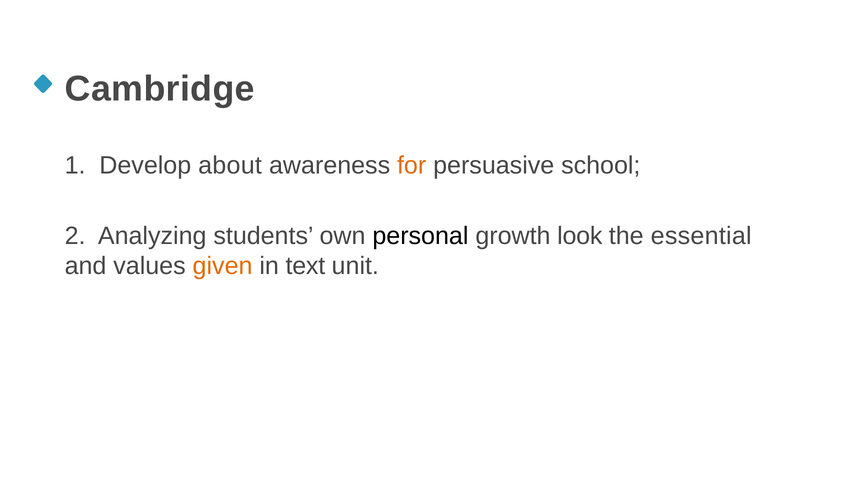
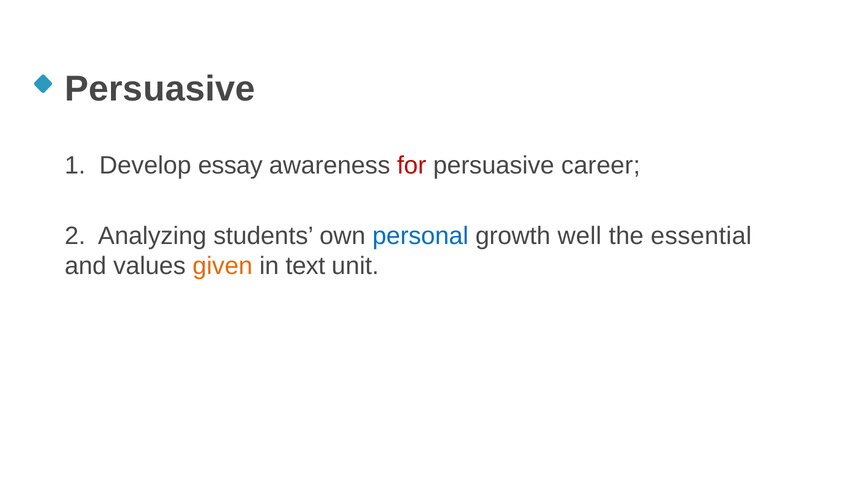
Cambridge: Cambridge -> Persuasive (160, 89)
about: about -> essay (230, 165)
for colour: orange -> red (412, 165)
school: school -> career (601, 165)
personal colour: black -> blue (420, 236)
look: look -> well (580, 236)
